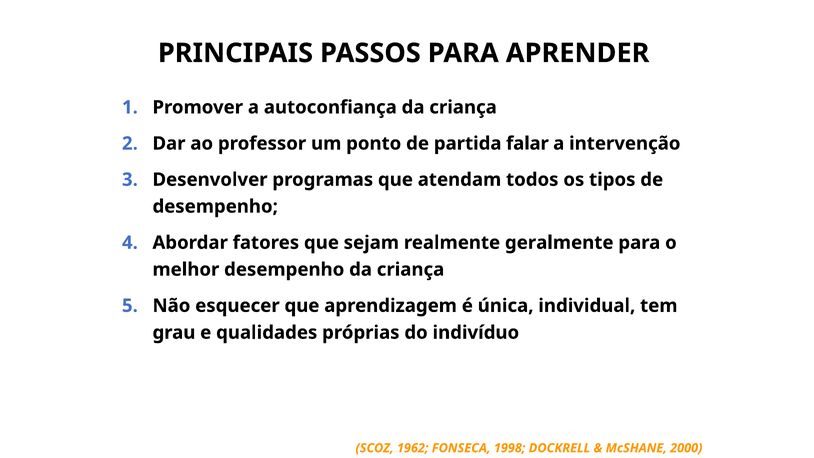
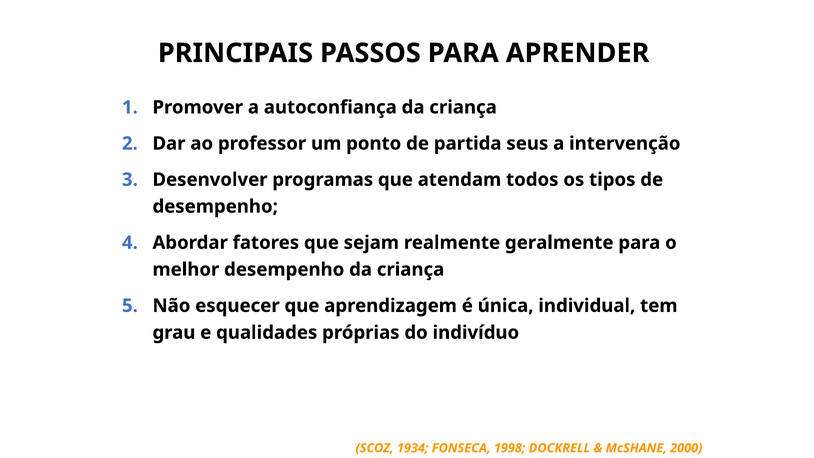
falar: falar -> seus (527, 143)
1962: 1962 -> 1934 (413, 448)
